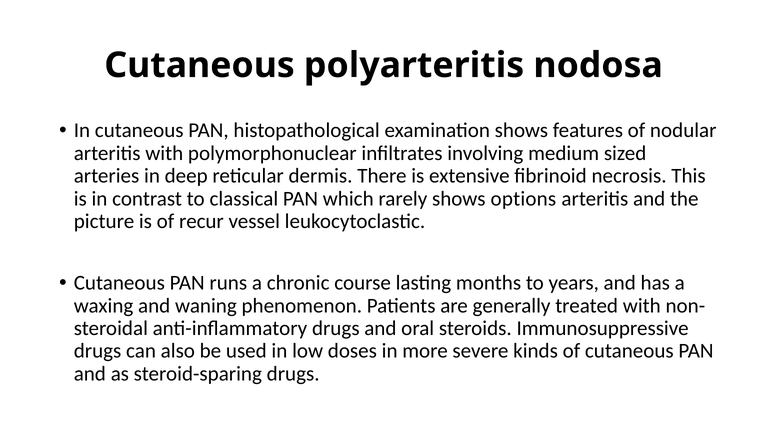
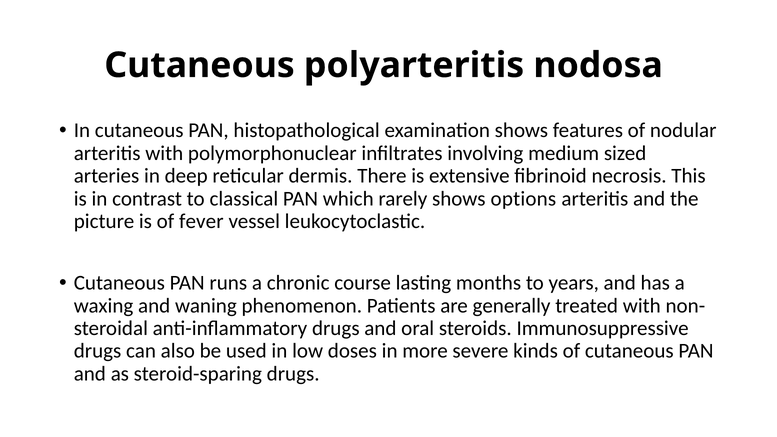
recur: recur -> fever (201, 221)
